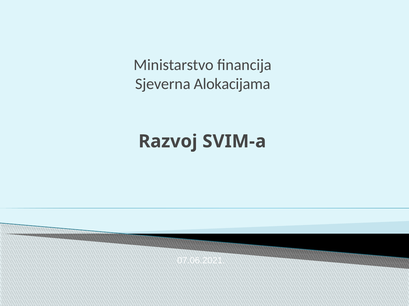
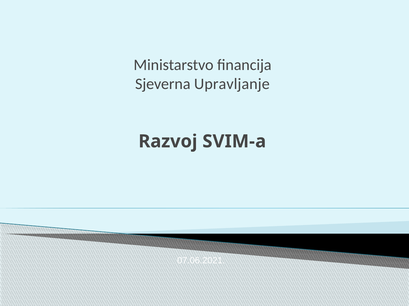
Alokacijama: Alokacijama -> Upravljanje (232, 84)
